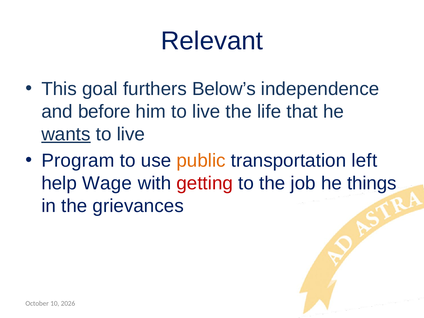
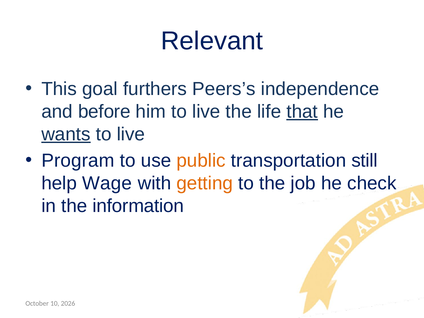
Below’s: Below’s -> Peers’s (224, 89)
that underline: none -> present (302, 112)
left: left -> still (365, 161)
getting colour: red -> orange (205, 183)
things: things -> check (372, 183)
grievances: grievances -> information (138, 206)
